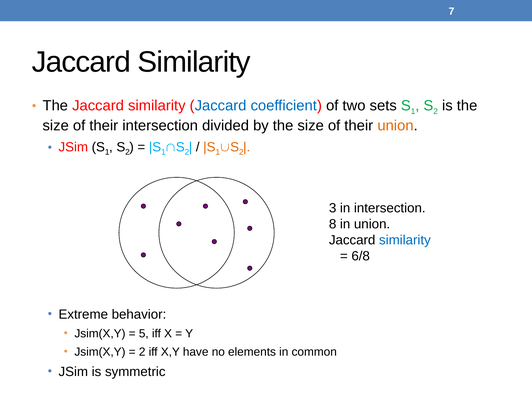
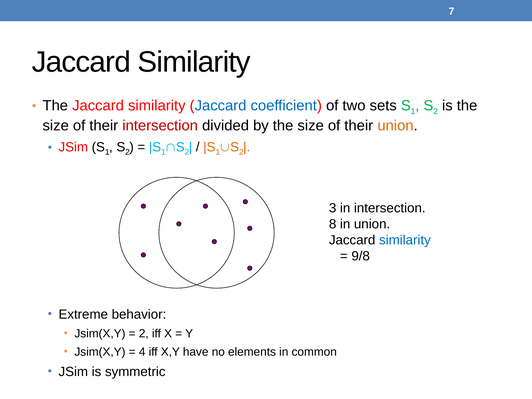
intersection colour: black -> red (160, 126)
6/8: 6/8 -> 9/8 (361, 256)
5: 5 -> 2 (144, 334)
2: 2 -> 4 (142, 352)
